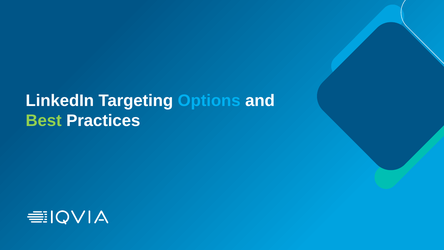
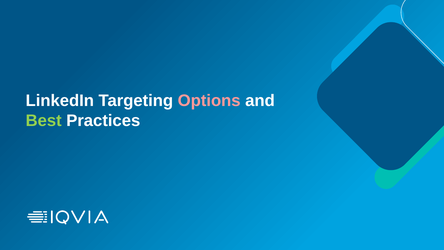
Options colour: light blue -> pink (209, 100)
